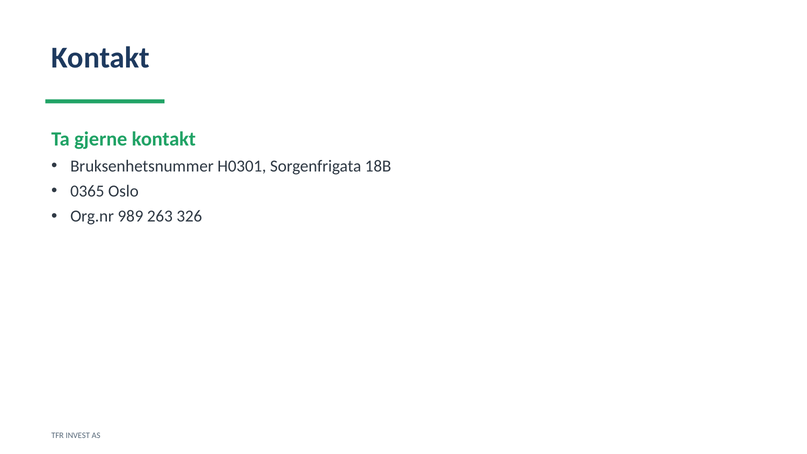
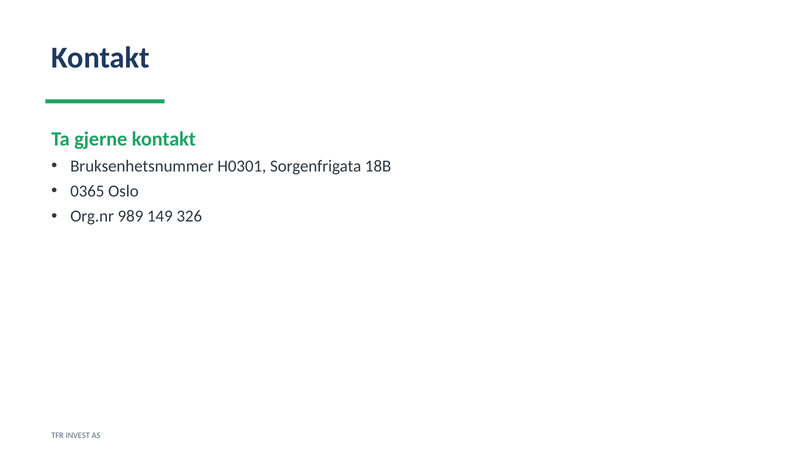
263: 263 -> 149 (160, 216)
